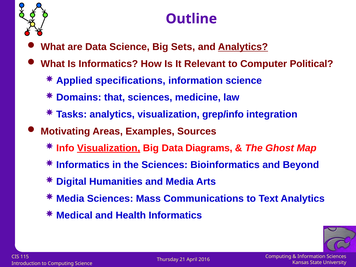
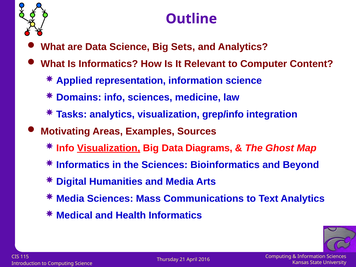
Analytics underline: present -> none (243, 47)
Political: Political -> Content (312, 64)
specifications: specifications -> representation (130, 81)
that: that -> info (115, 97)
